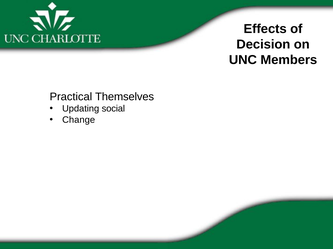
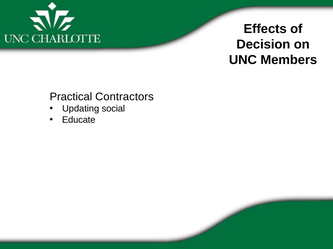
Themselves: Themselves -> Contractors (124, 97)
Change: Change -> Educate (79, 120)
